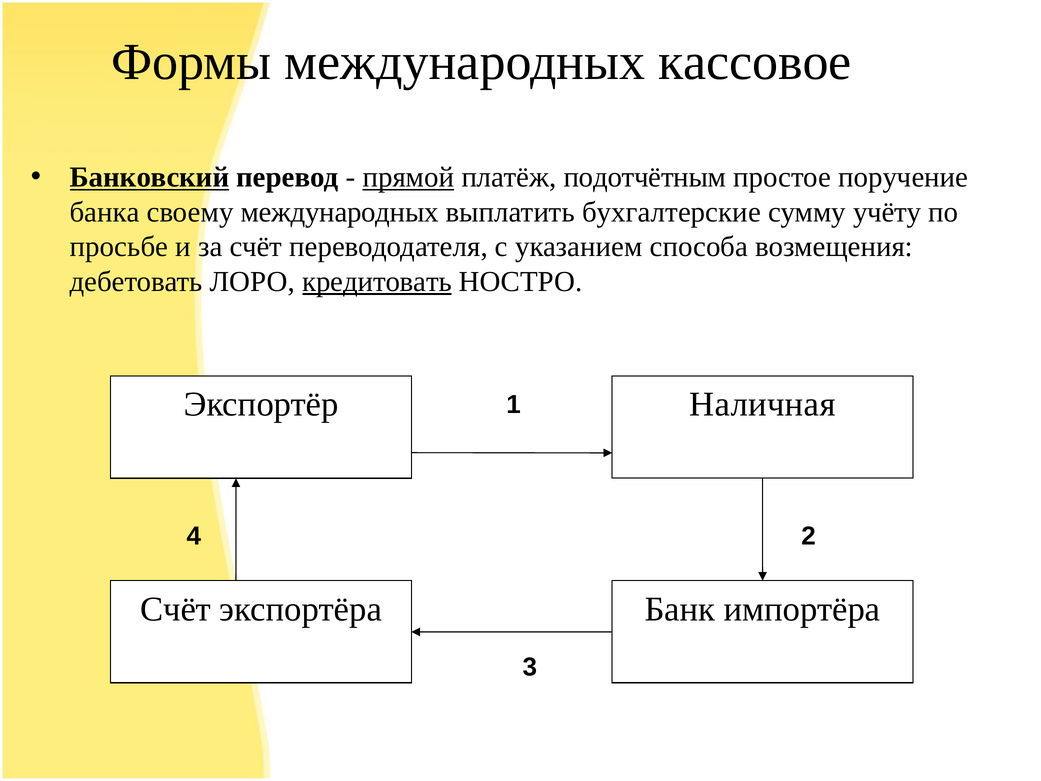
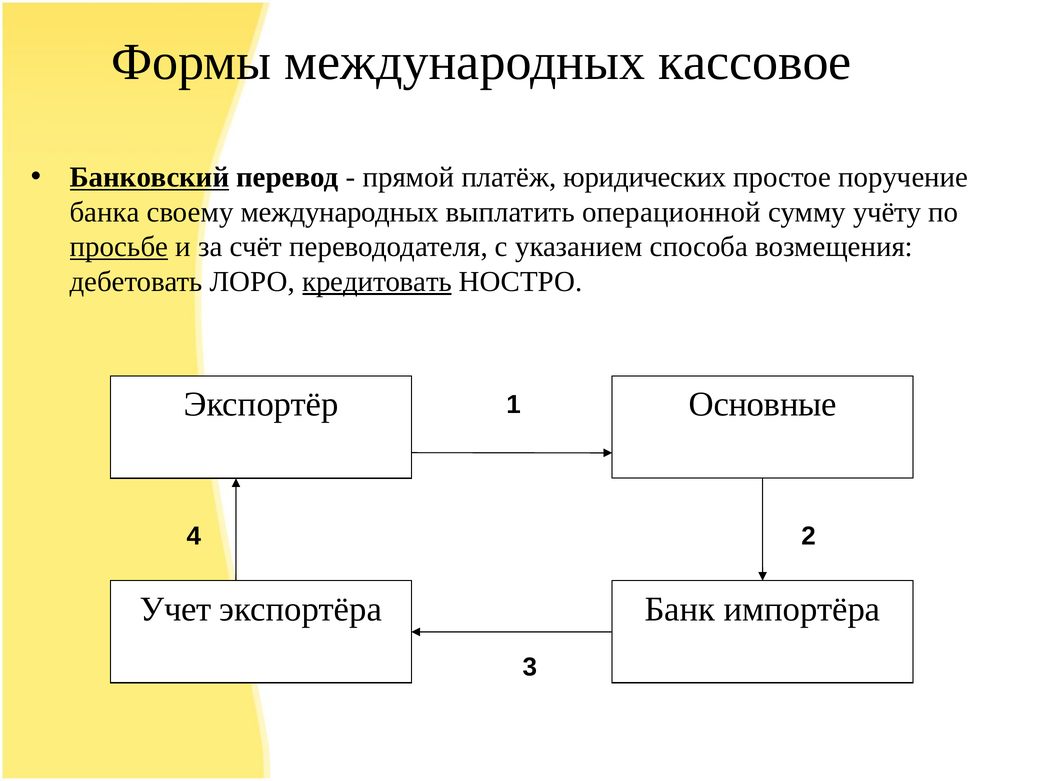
прямой underline: present -> none (408, 177)
подотчётным: подотчётным -> юридических (645, 177)
бухгалтерские: бухгалтерские -> операционной (671, 212)
просьбе underline: none -> present (119, 247)
Наличная: Наличная -> Основные (763, 404)
Счёт: Счёт -> Учет (176, 609)
